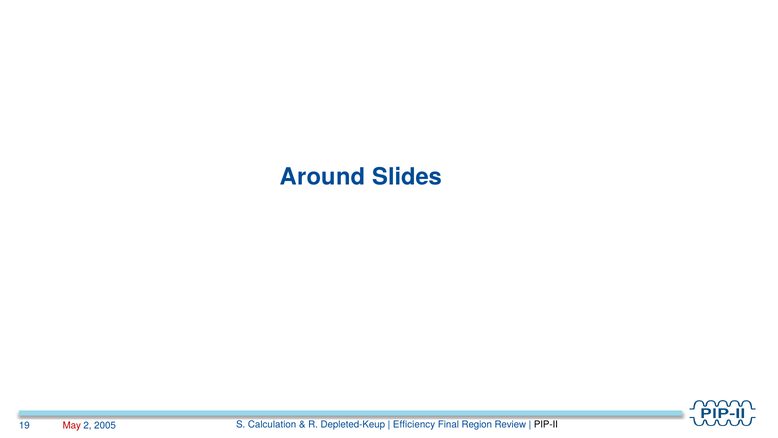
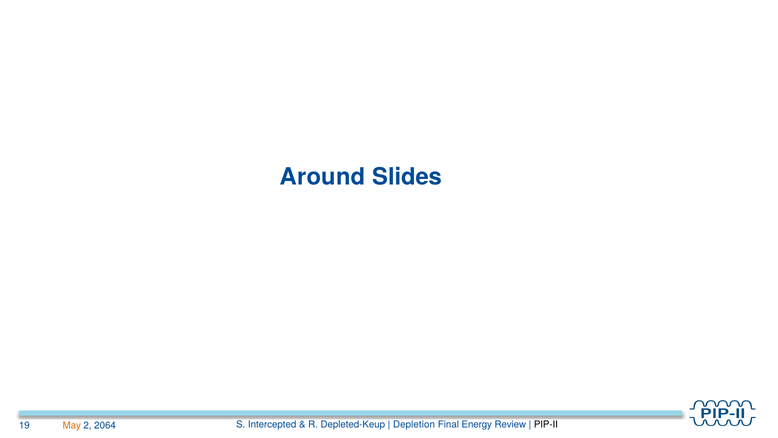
May colour: red -> orange (72, 425)
2005: 2005 -> 2064 (105, 425)
Calculation: Calculation -> Intercepted (272, 424)
Efficiency: Efficiency -> Depletion (414, 424)
Region: Region -> Energy (477, 424)
